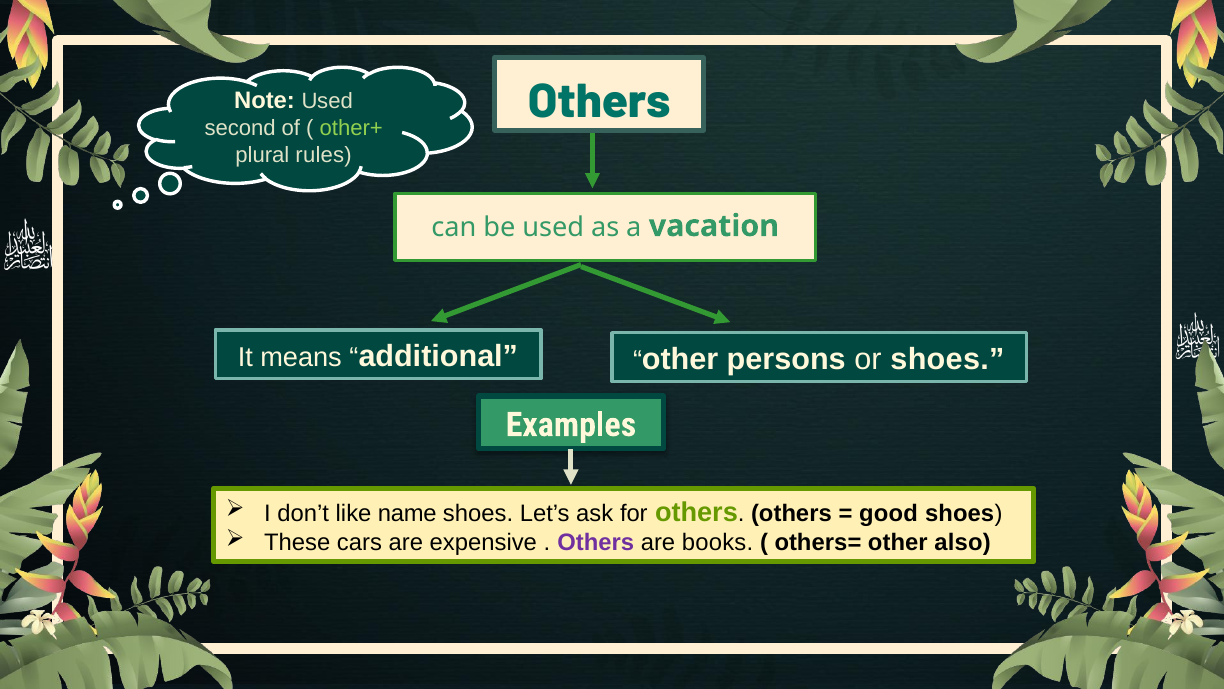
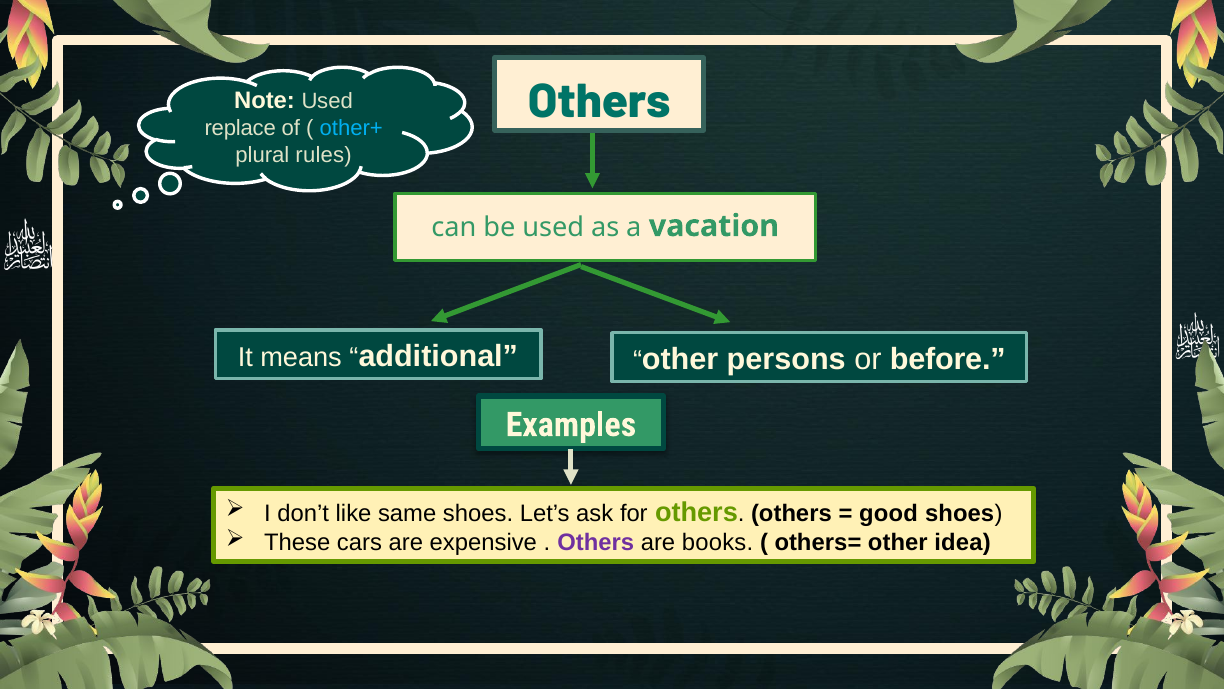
second: second -> replace (240, 128)
other+ colour: light green -> light blue (351, 128)
or shoes: shoes -> before (948, 359)
name: name -> same (407, 513)
also: also -> idea (963, 543)
